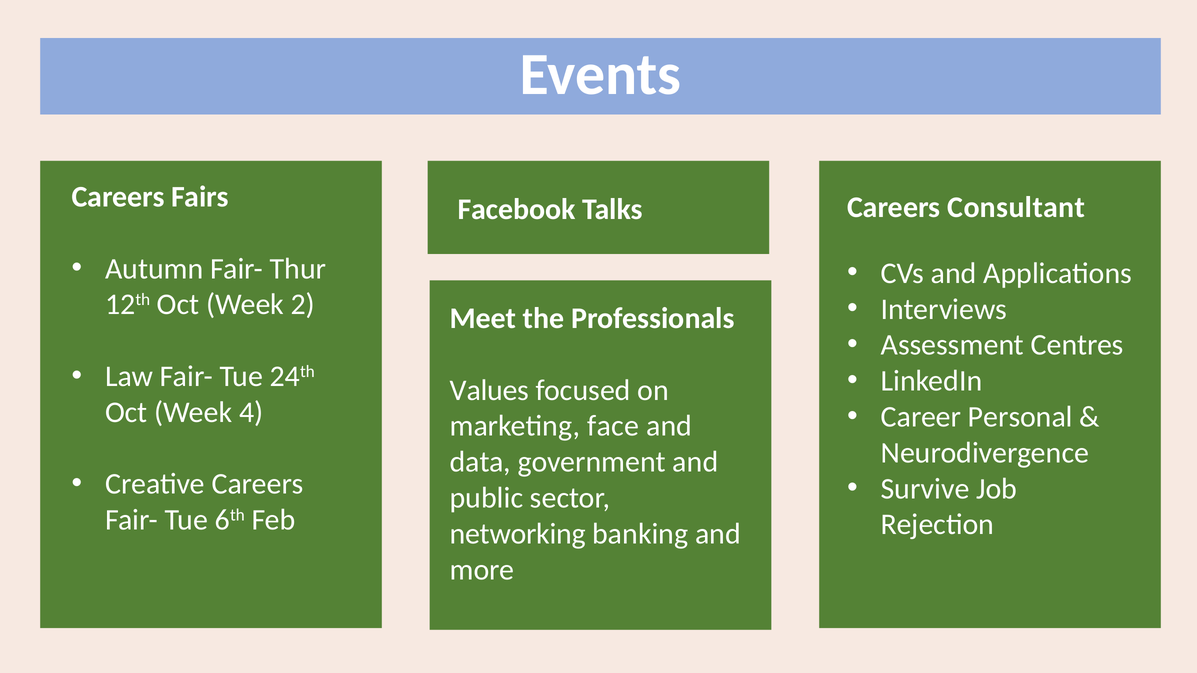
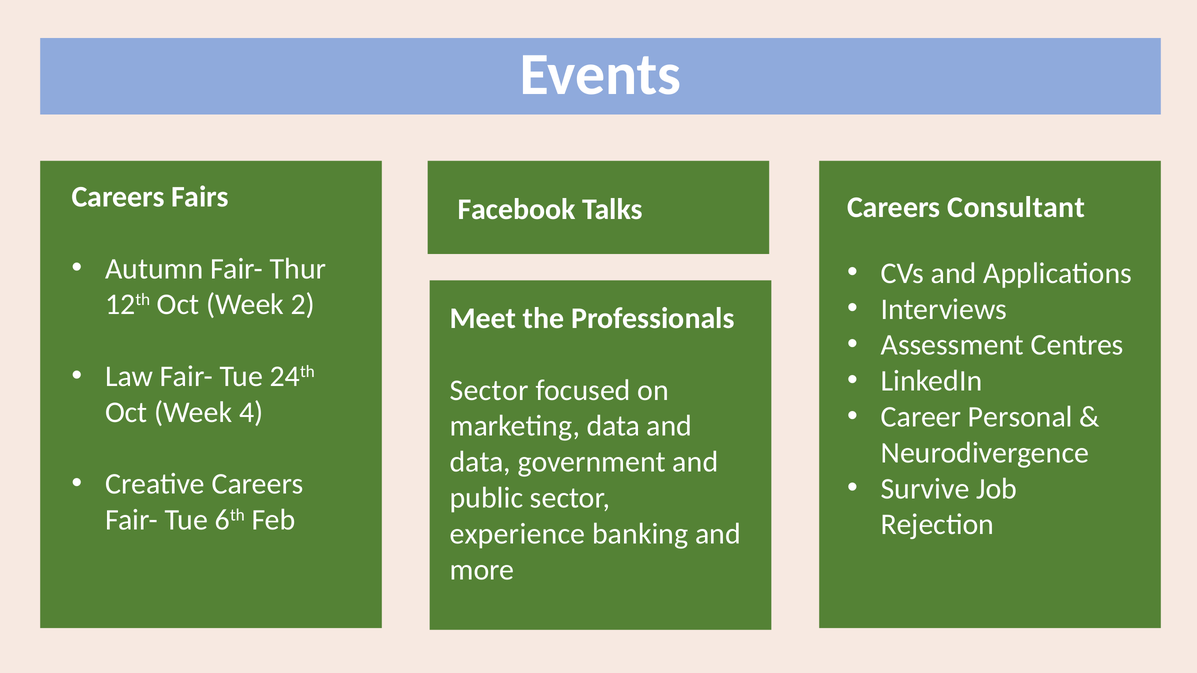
Values: Values -> Sector (489, 390)
marketing face: face -> data (613, 426)
networking: networking -> experience (518, 534)
